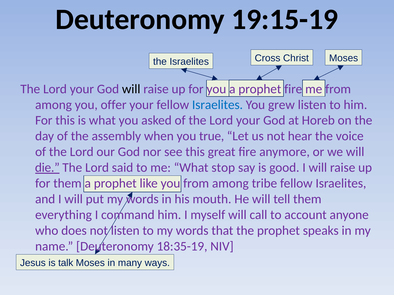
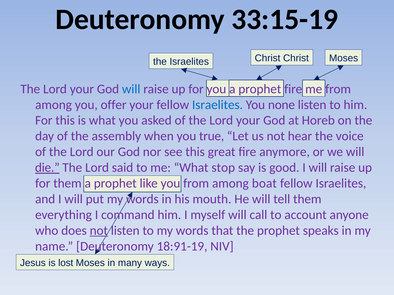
19:15-19: 19:15-19 -> 33:15-19 (285, 19)
Israelites Cross: Cross -> Christ (268, 58)
will colour: black -> blue (131, 89)
grew: grew -> none (281, 105)
tribe: tribe -> boat (264, 184)
not underline: none -> present (99, 231)
18:35-19: 18:35-19 -> 18:91-19 (182, 247)
talk: talk -> lost (66, 263)
